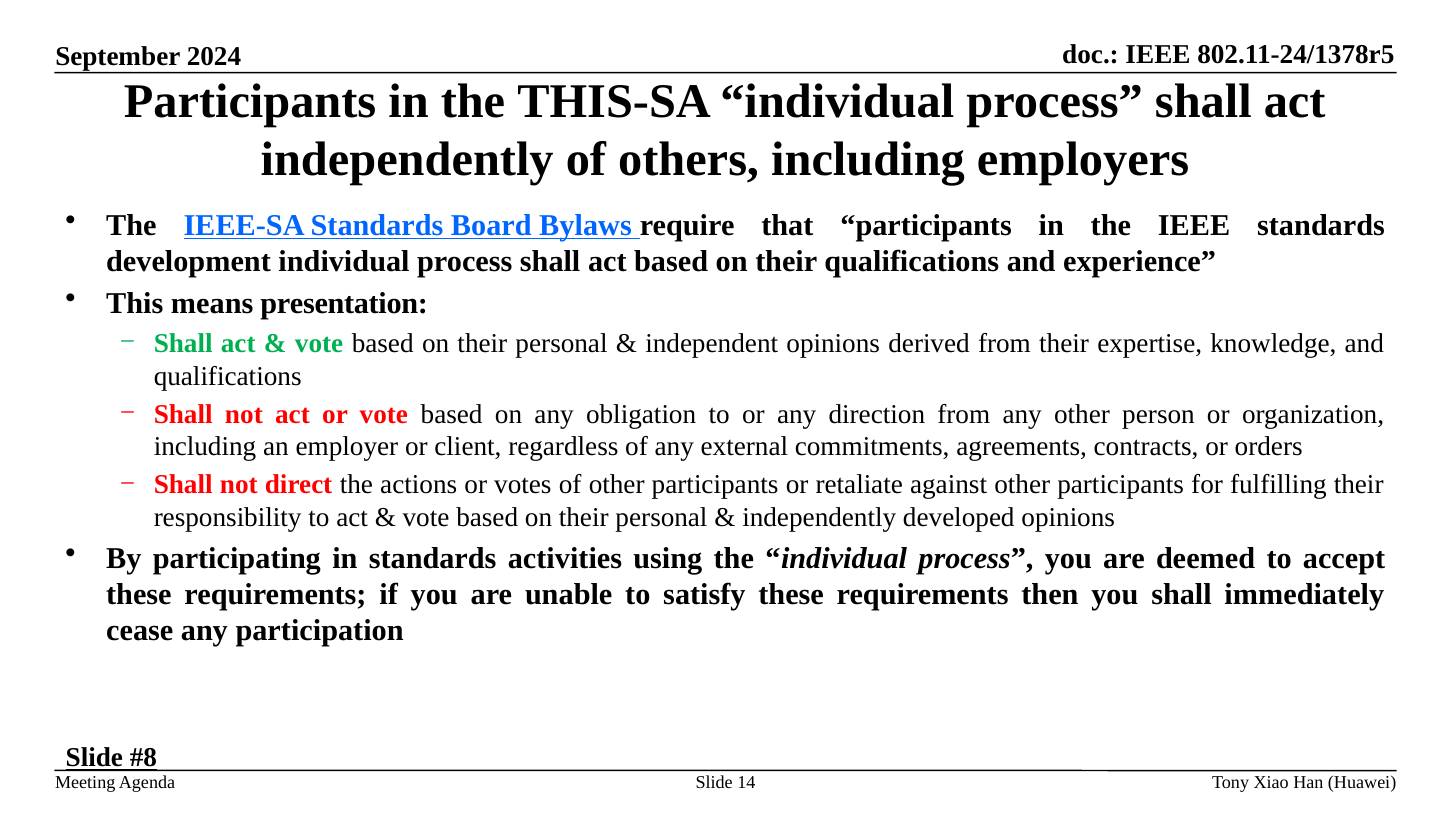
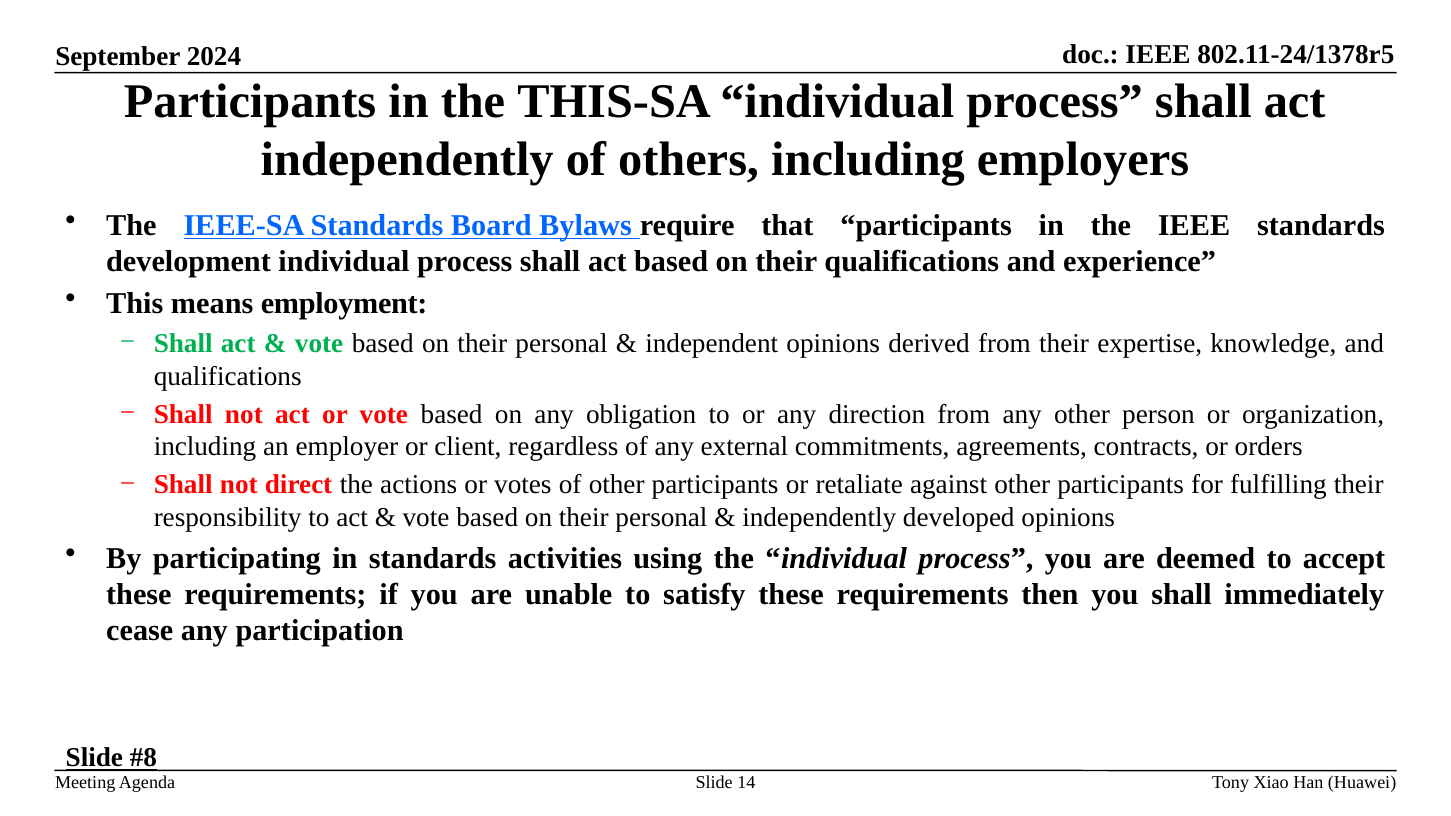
presentation: presentation -> employment (344, 304)
